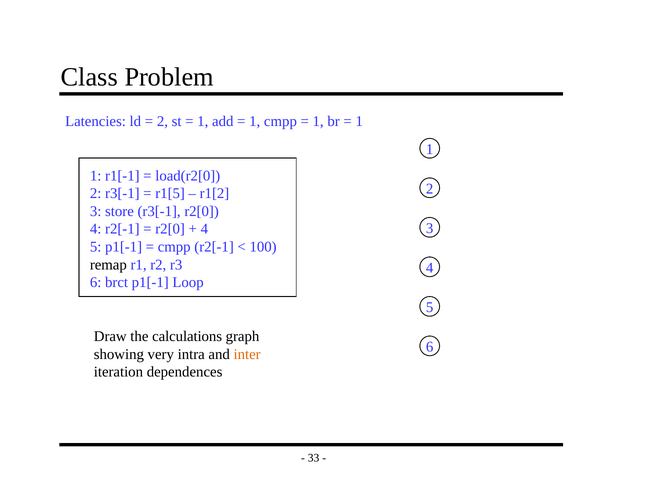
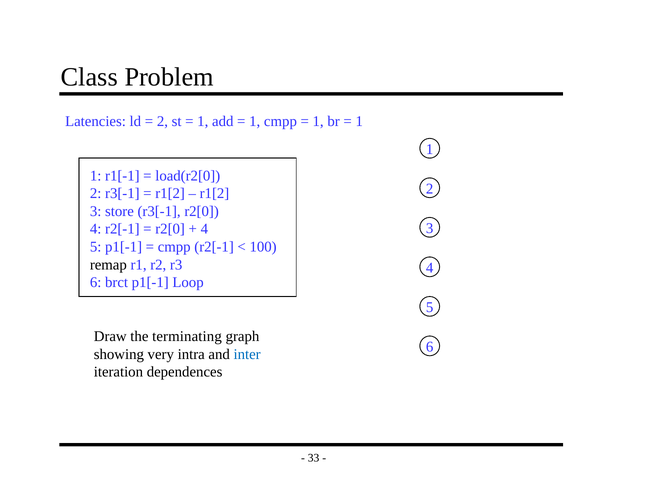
r1[5: r1[5 -> r1[2 (170, 193)
calculations: calculations -> terminating (187, 336)
inter colour: orange -> blue (247, 354)
